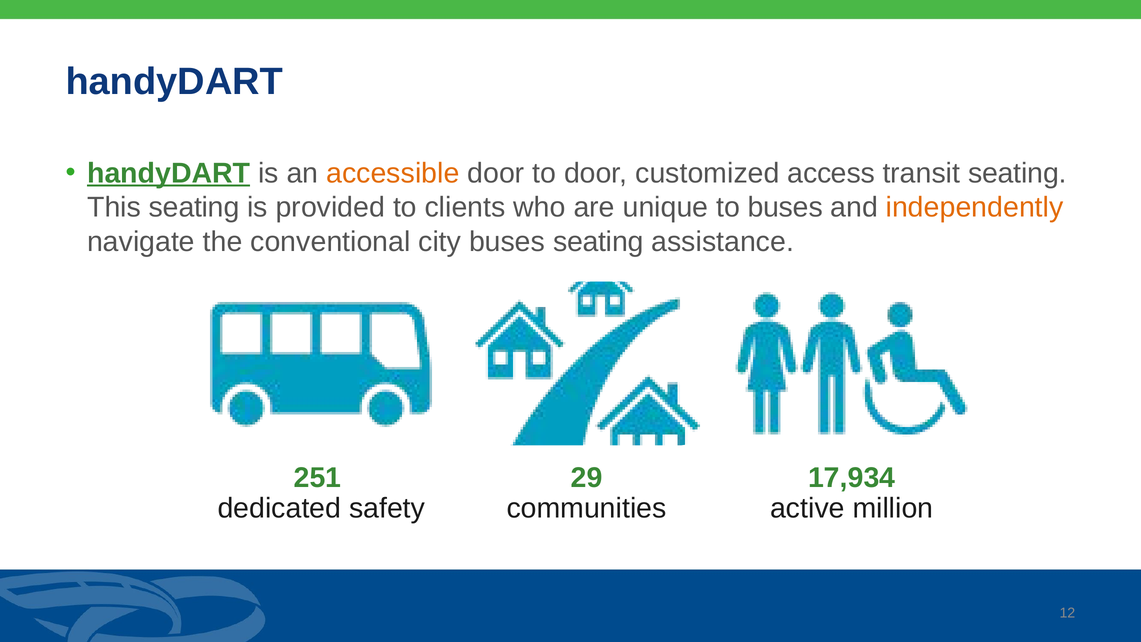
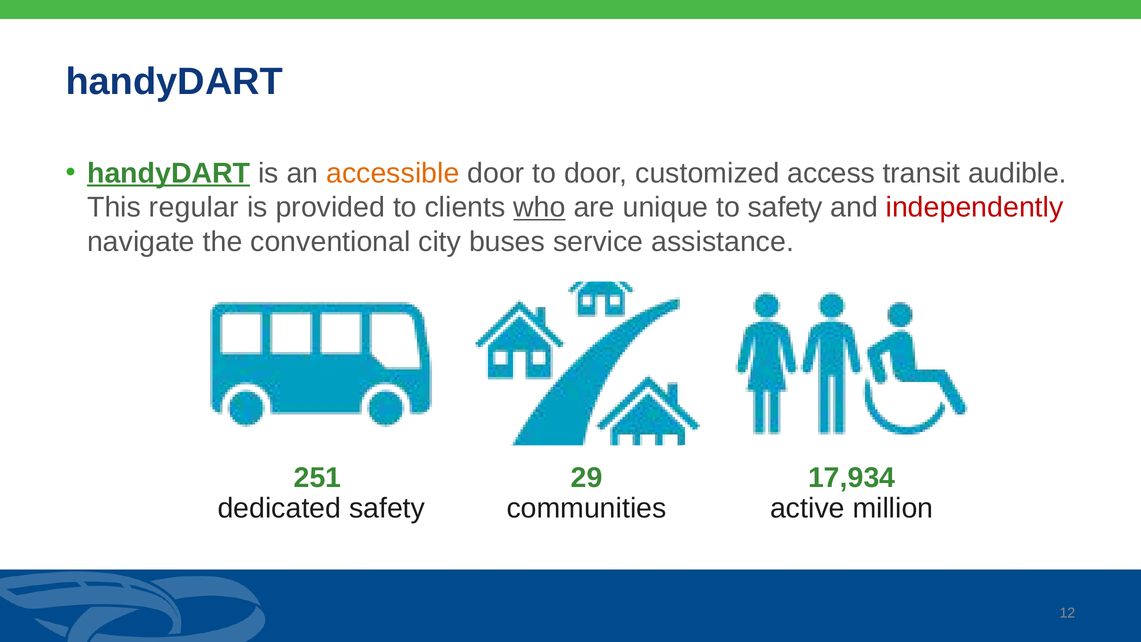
transit seating: seating -> audible (1017, 173)
This seating: seating -> regular (194, 207)
who underline: none -> present (540, 207)
to buses: buses -> safety (785, 207)
independently colour: orange -> red (975, 207)
buses seating: seating -> service (598, 242)
